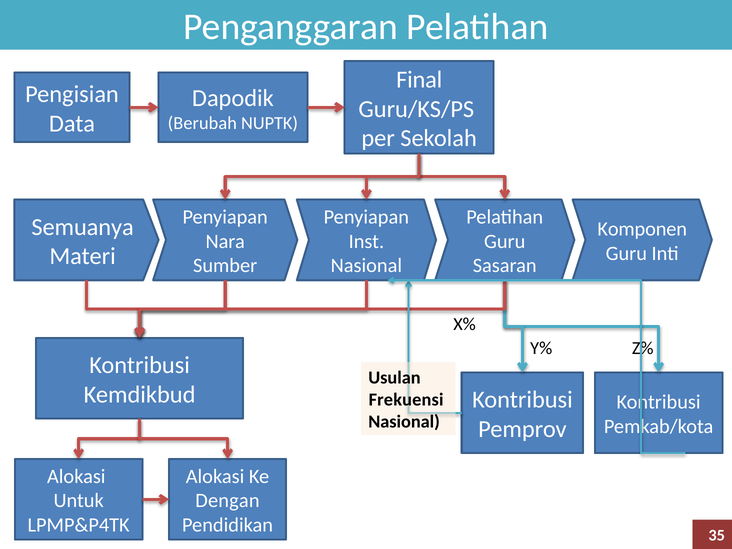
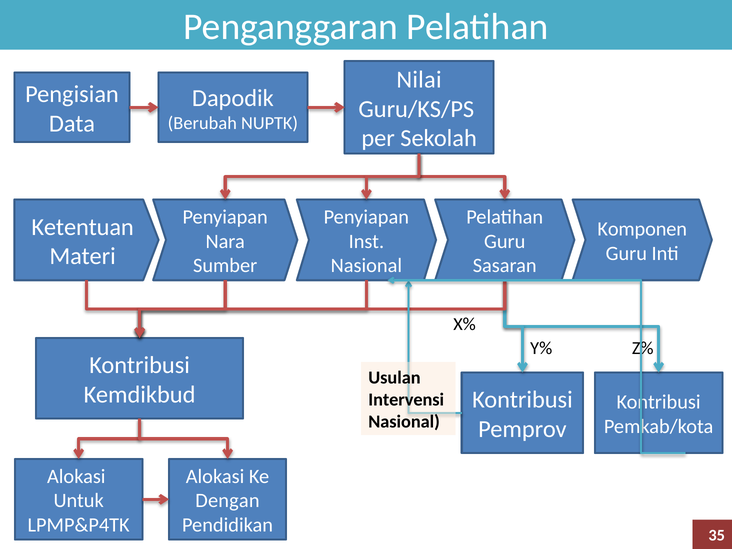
Final: Final -> Nilai (419, 80)
Semuanya: Semuanya -> Ketentuan (83, 227)
Frekuensi: Frekuensi -> Intervensi (406, 400)
